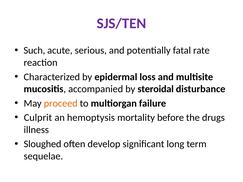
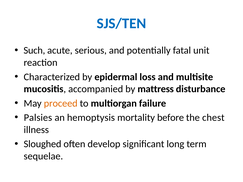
SJS/TEN colour: purple -> blue (121, 24)
rate: rate -> unit (201, 51)
steroidal: steroidal -> mattress (156, 89)
Culprit: Culprit -> Palsies (38, 118)
drugs: drugs -> chest (213, 118)
